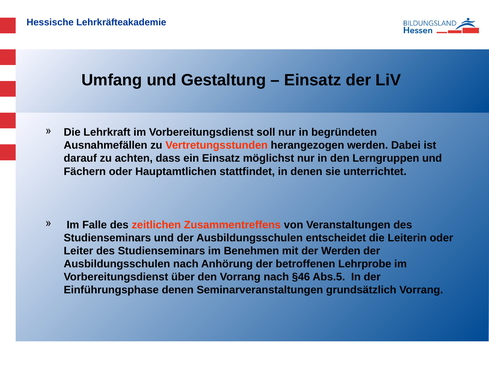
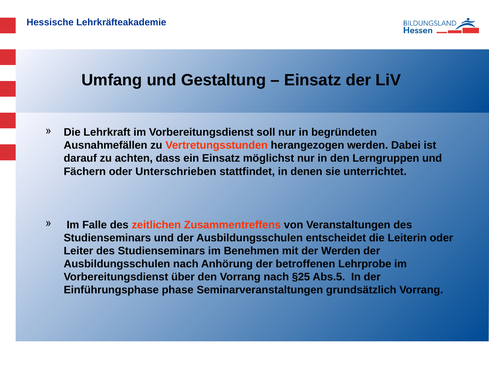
Hauptamtlichen: Hauptamtlichen -> Unterschrieben (176, 171)
§46: §46 -> §25 (301, 277)
Einführungsphase denen: denen -> phase (178, 290)
